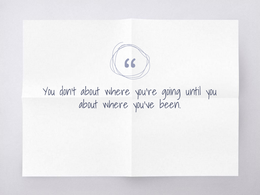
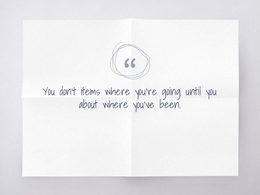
don’t about: about -> items (90, 92)
